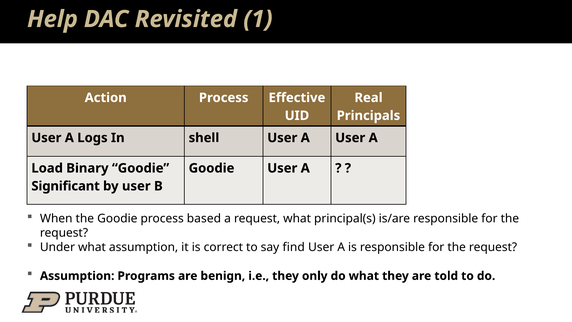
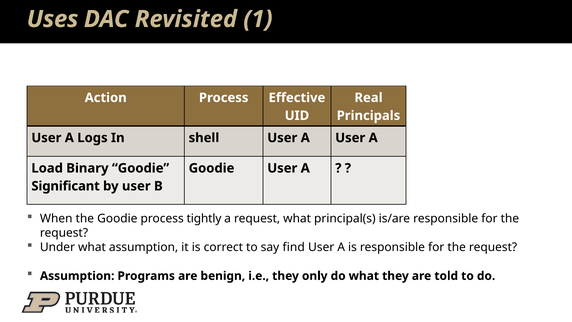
Help: Help -> Uses (53, 19)
based: based -> tightly (204, 219)
